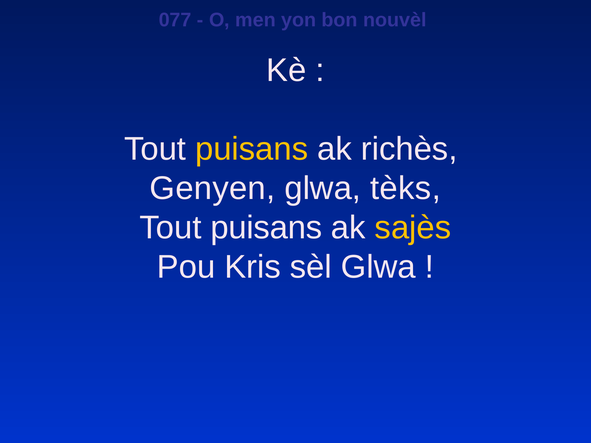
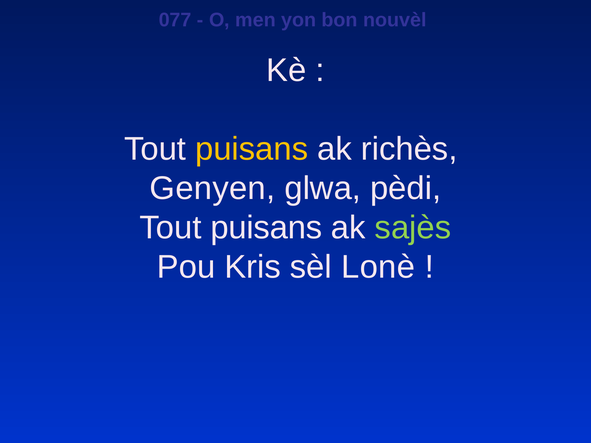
tèks: tèks -> pèdi (406, 189)
sajès colour: yellow -> light green (413, 228)
sèl Glwa: Glwa -> Lonè (378, 267)
